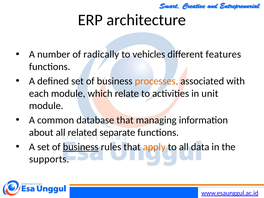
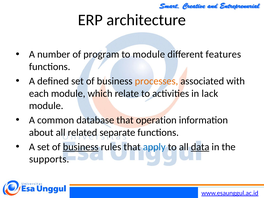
radically: radically -> program (101, 54)
to vehicles: vehicles -> module (149, 54)
unit: unit -> lack (210, 93)
managing: managing -> operation (156, 120)
apply colour: orange -> blue (154, 147)
data underline: none -> present (200, 147)
